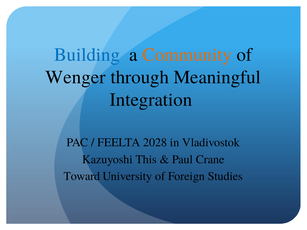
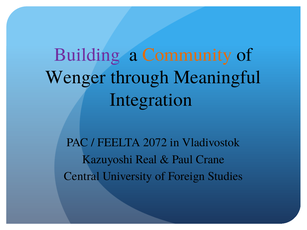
Building colour: blue -> purple (87, 55)
2028: 2028 -> 2072 (155, 143)
This: This -> Real (146, 160)
Toward: Toward -> Central (82, 176)
